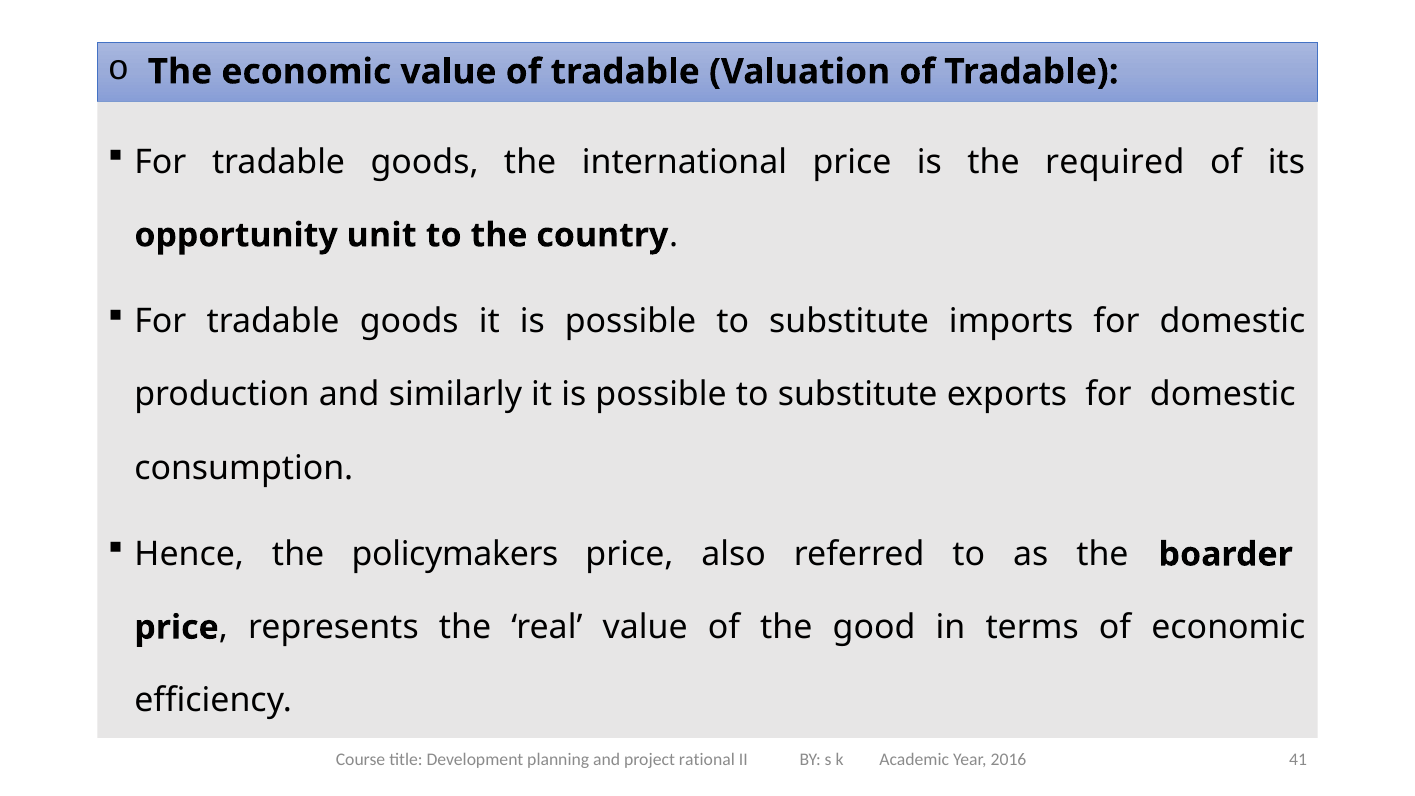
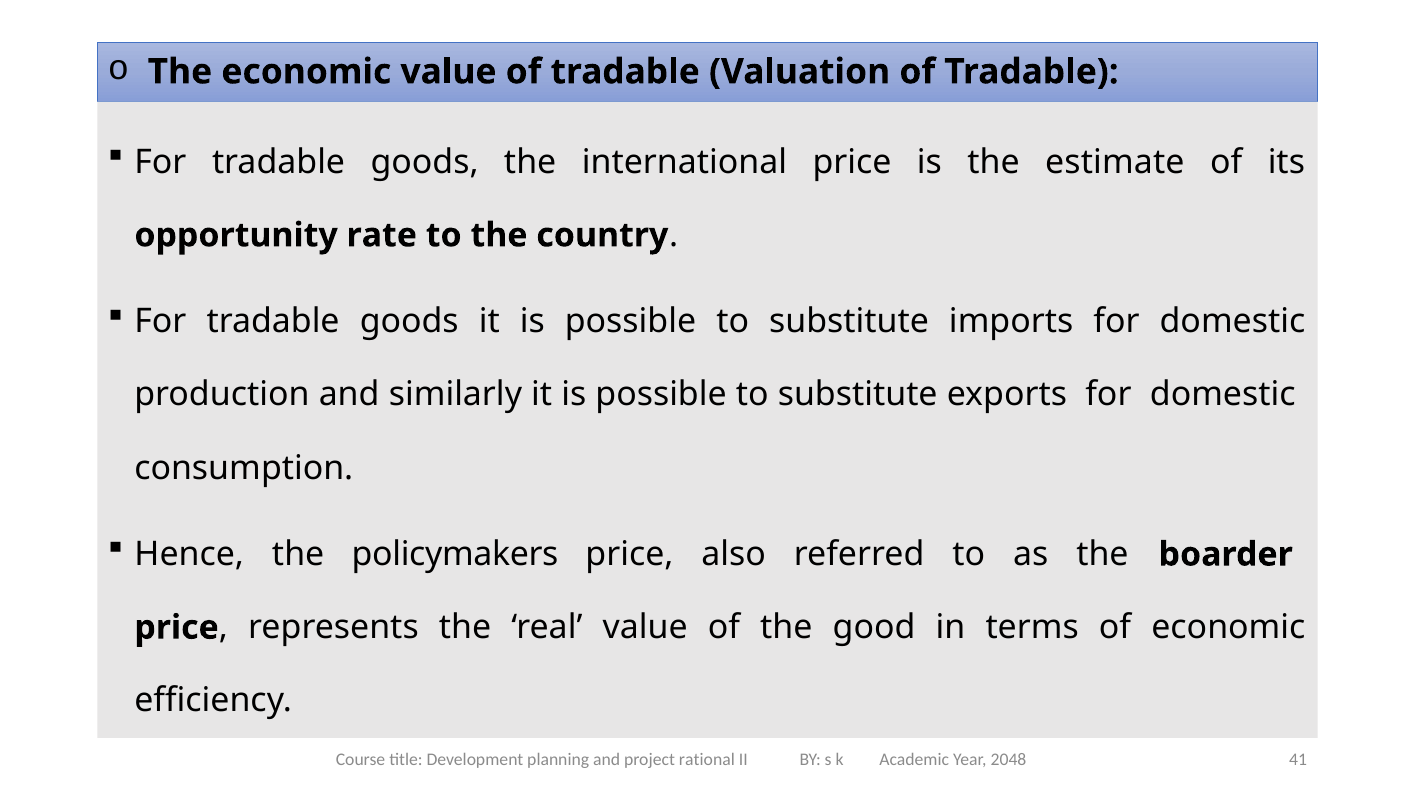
required: required -> estimate (1115, 162)
unit: unit -> rate (382, 235)
2016: 2016 -> 2048 (1009, 760)
